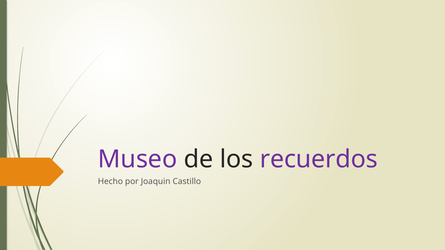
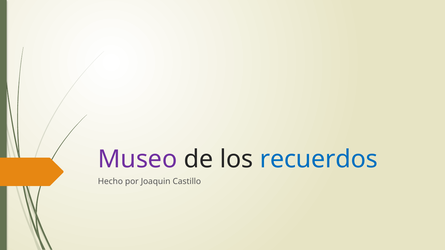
recuerdos colour: purple -> blue (319, 159)
